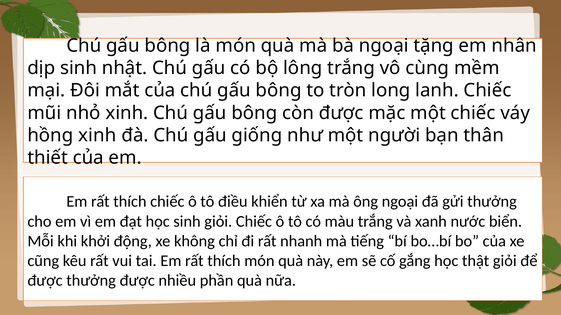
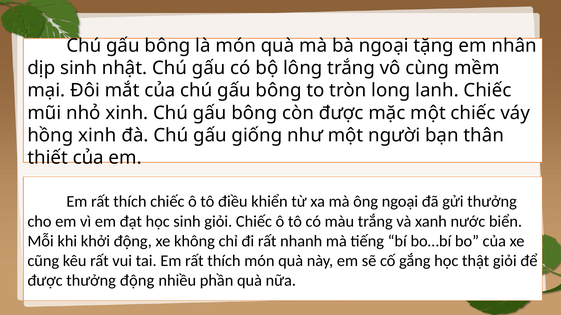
thưởng được: được -> động (137, 281)
